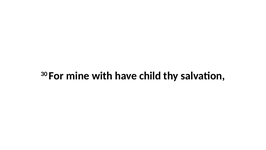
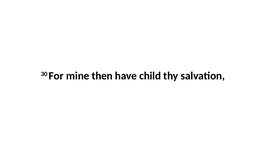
with: with -> then (102, 76)
